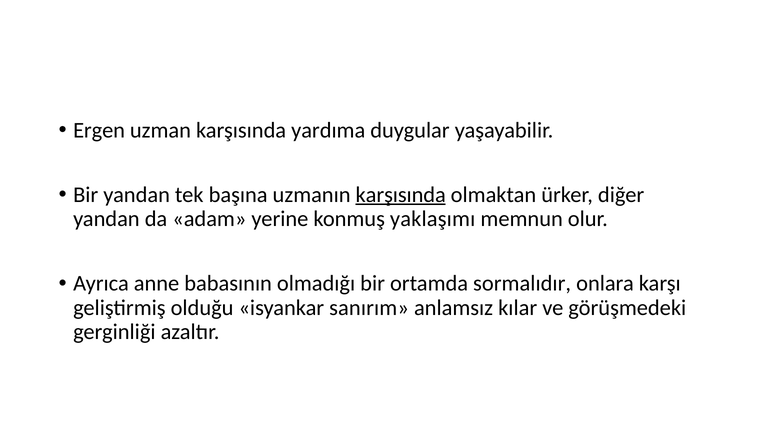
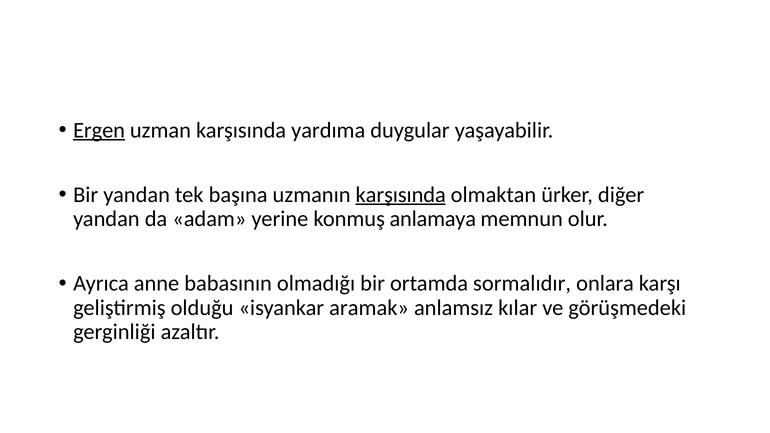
Ergen underline: none -> present (99, 130)
yaklaşımı: yaklaşımı -> anlamaya (433, 219)
sanırım: sanırım -> aramak (369, 308)
